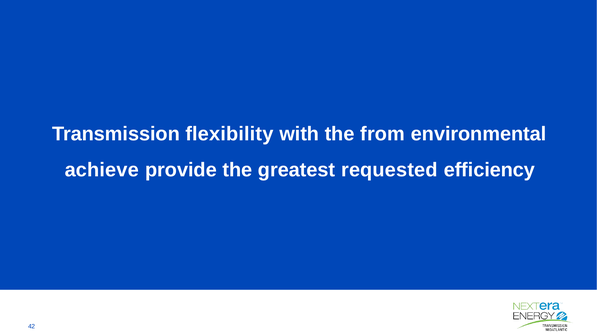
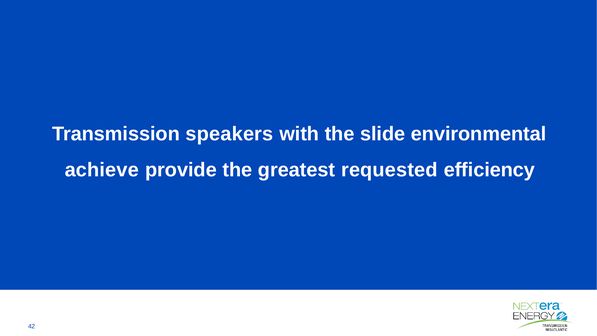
flexibility: flexibility -> speakers (229, 134)
from: from -> slide (383, 134)
